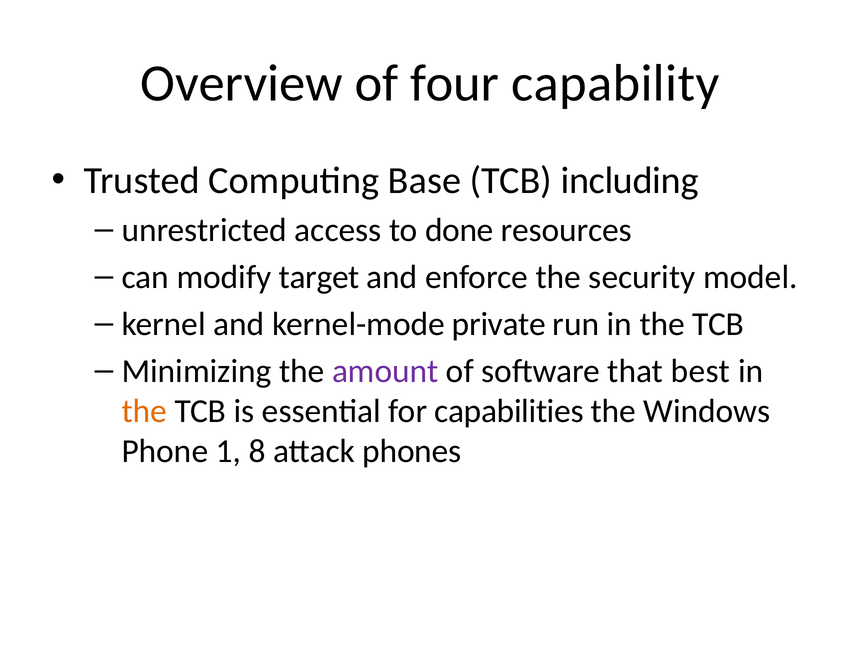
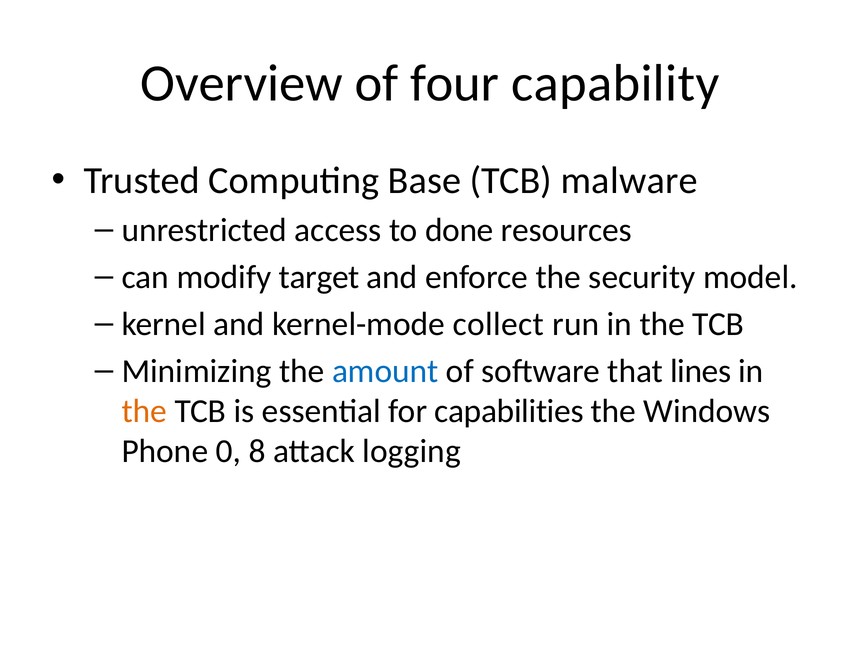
including: including -> malware (629, 181)
private: private -> collect (499, 324)
amount colour: purple -> blue (385, 371)
best: best -> lines (701, 371)
1: 1 -> 0 (228, 451)
phones: phones -> logging (412, 451)
